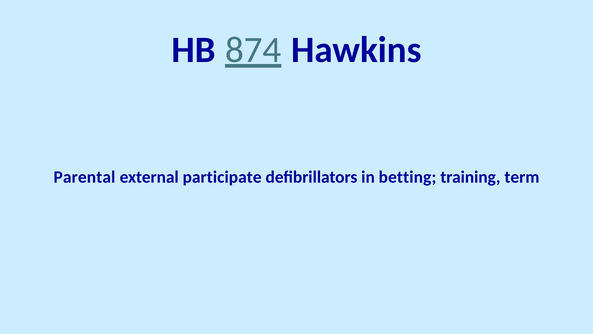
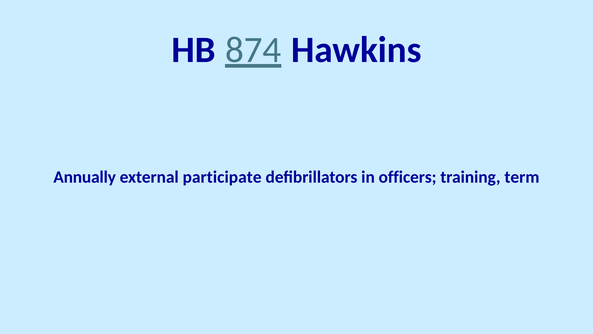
Parental: Parental -> Annually (85, 177)
betting: betting -> officers (408, 177)
